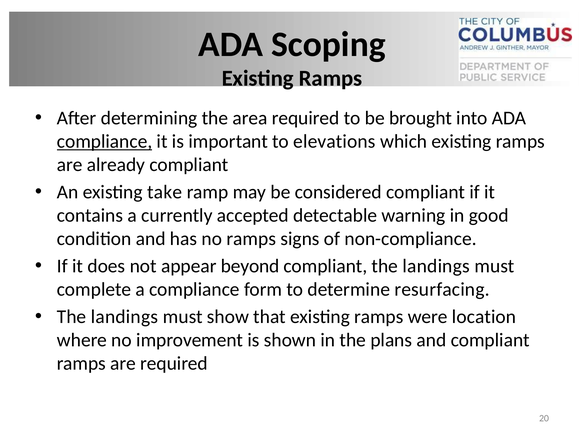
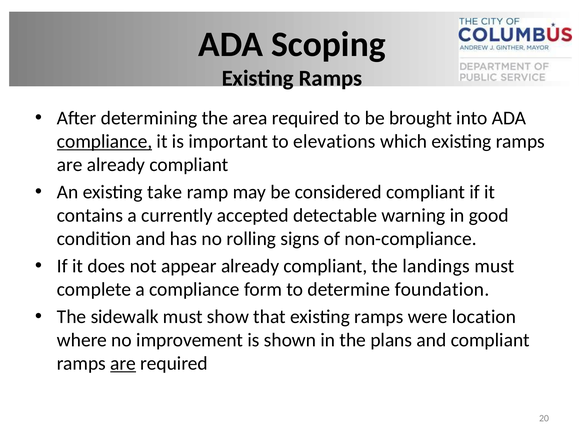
no ramps: ramps -> rolling (251, 239)
appear beyond: beyond -> already (250, 266)
resurfacing: resurfacing -> foundation (442, 289)
landings: landings -> sidewalk (125, 317)
are underline: none -> present (123, 363)
